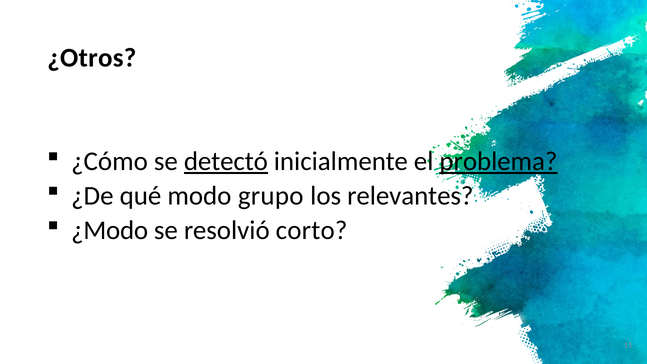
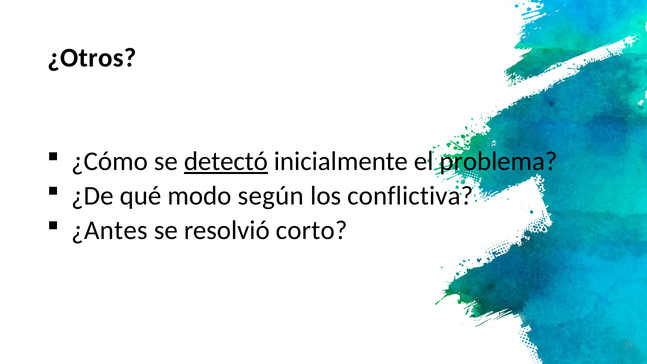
problema underline: present -> none (498, 161)
grupo: grupo -> según (271, 196)
relevantes: relevantes -> conflictiva (410, 196)
¿Modo: ¿Modo -> ¿Antes (109, 230)
